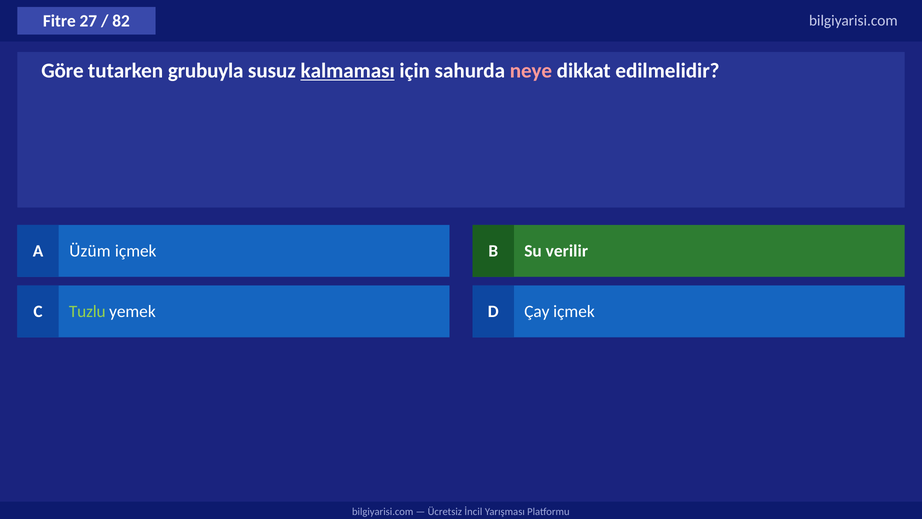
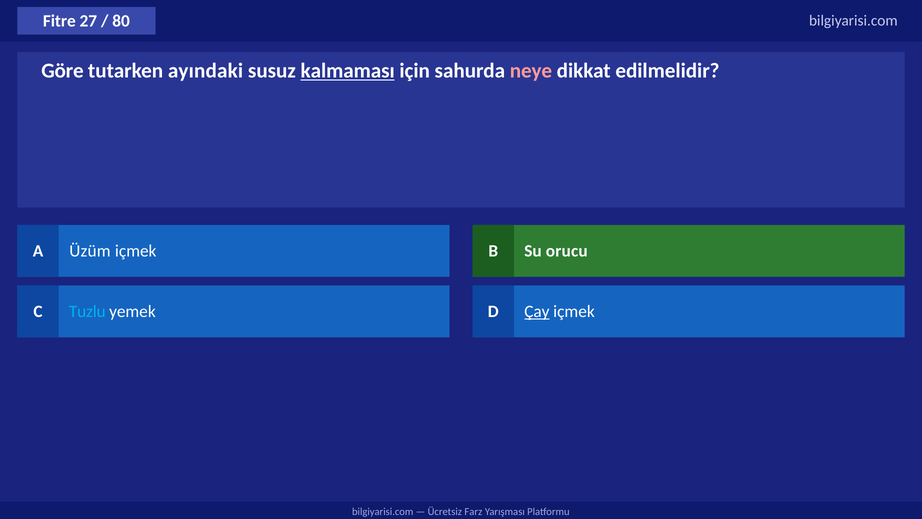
82: 82 -> 80 (121, 21)
grubuyla: grubuyla -> ayındaki (206, 71)
verilir: verilir -> orucu (567, 251)
Tuzlu colour: light green -> light blue (87, 311)
Çay underline: none -> present (537, 311)
İncil: İncil -> Farz (473, 511)
